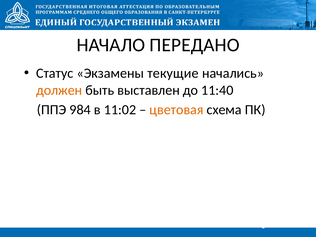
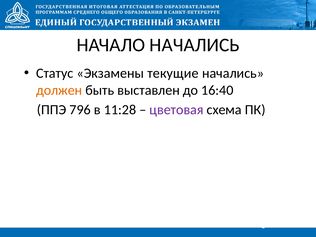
НАЧАЛО ПЕРЕДАНО: ПЕРЕДАНО -> НАЧАЛИСЬ (195, 45)
11:40: 11:40 -> 16:40 (217, 90)
984: 984 -> 796 (80, 110)
11:02: 11:02 -> 11:28 (120, 110)
цветовая colour: orange -> purple (177, 110)
